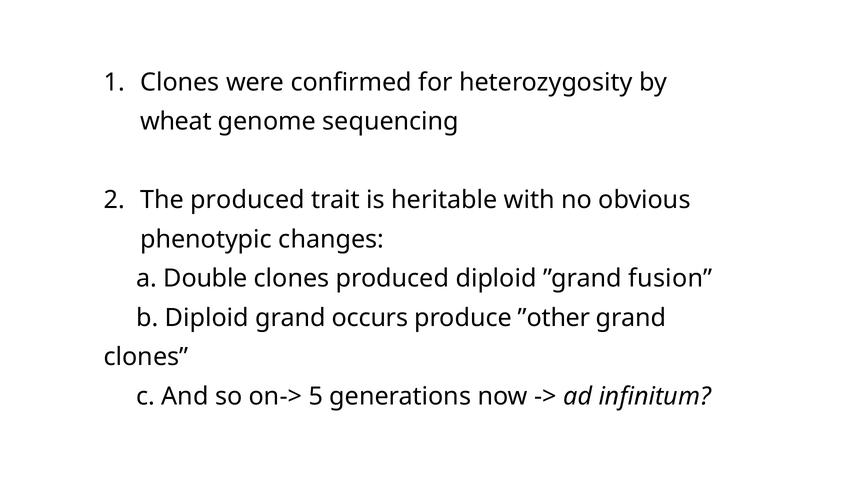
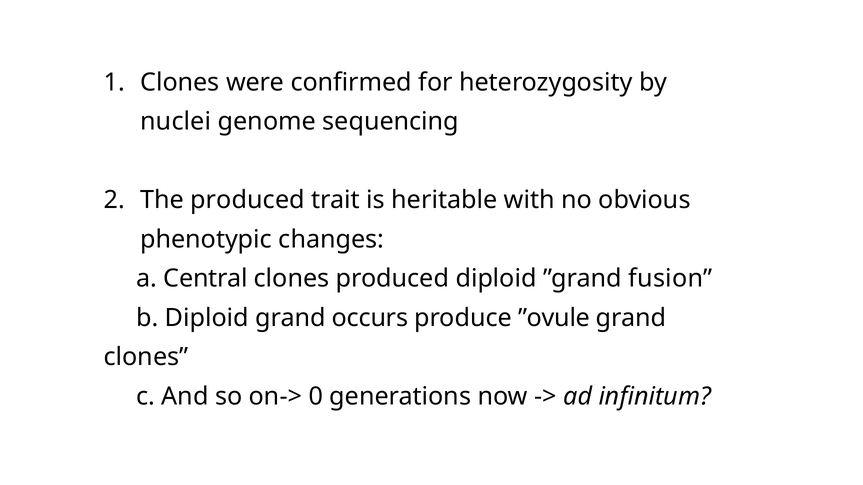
wheat: wheat -> nuclei (176, 122)
Double: Double -> Central (206, 279)
”other: ”other -> ”ovule (554, 318)
5: 5 -> 0 (316, 397)
